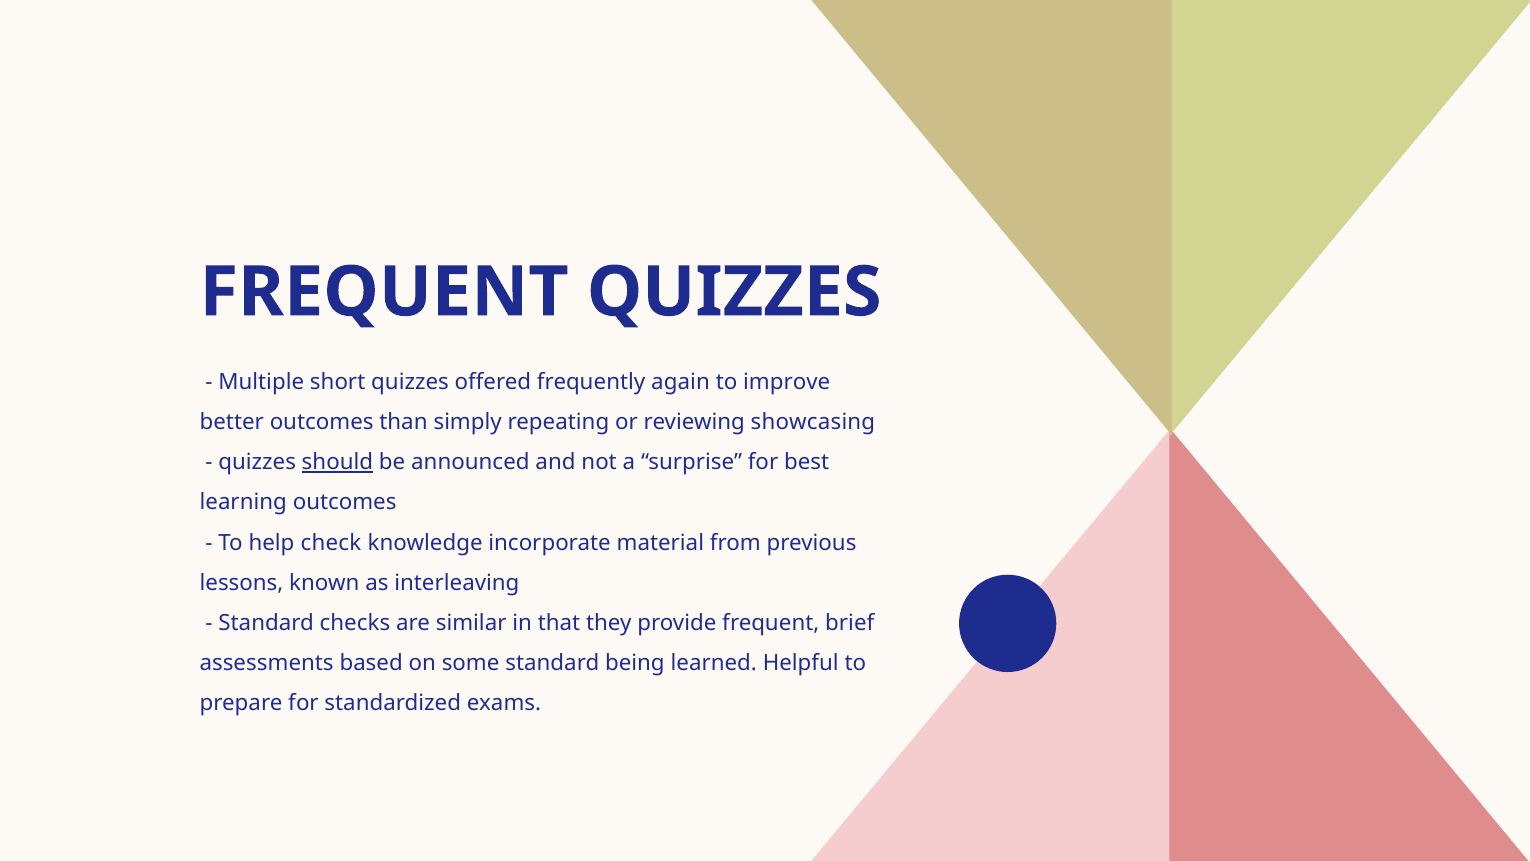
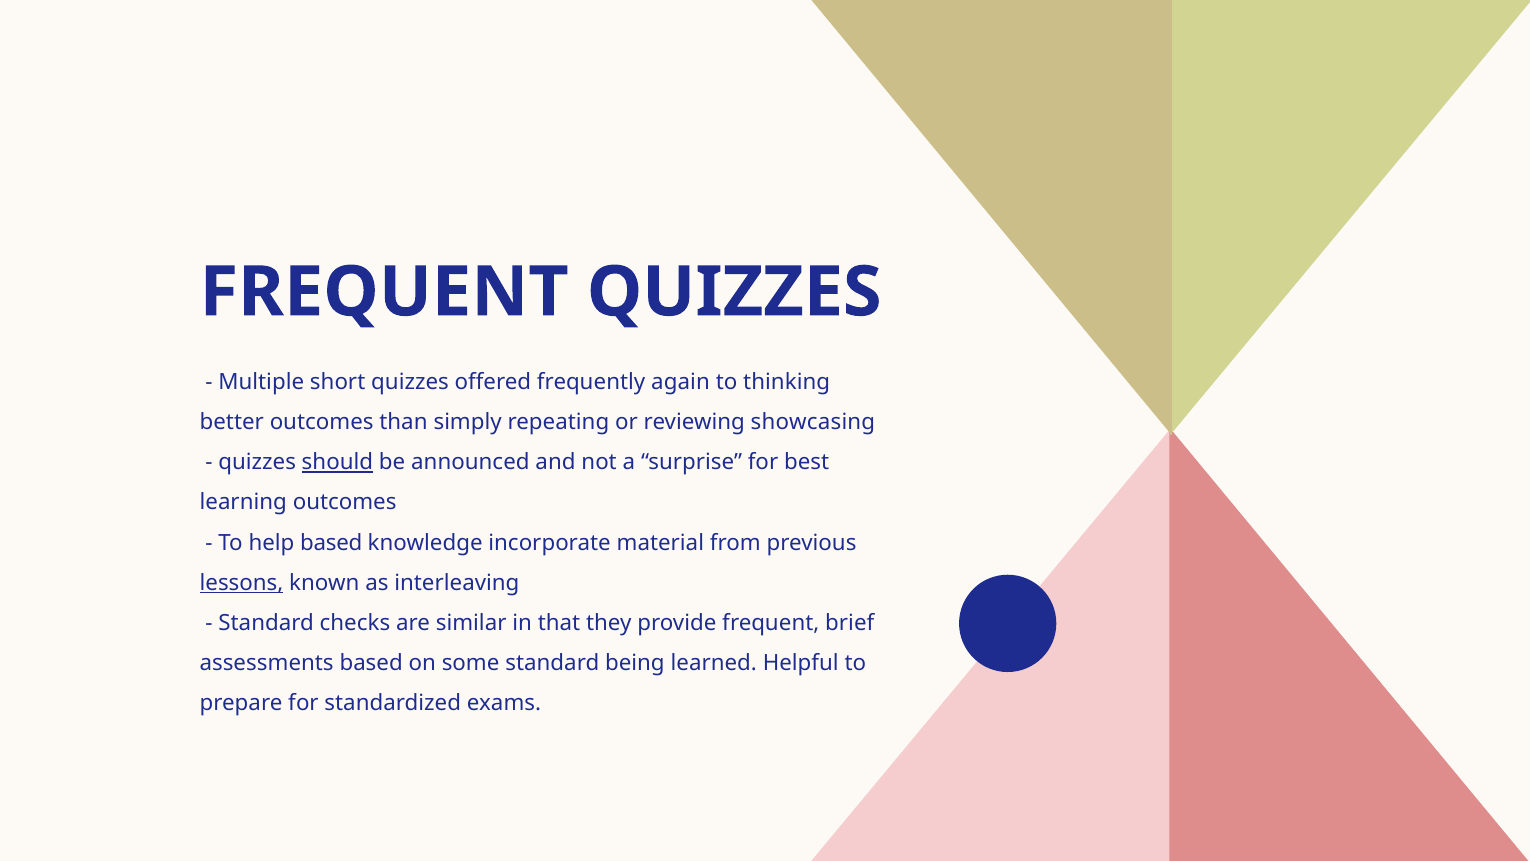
improve: improve -> thinking (787, 382)
help check: check -> based (331, 542)
lessons underline: none -> present (242, 583)
